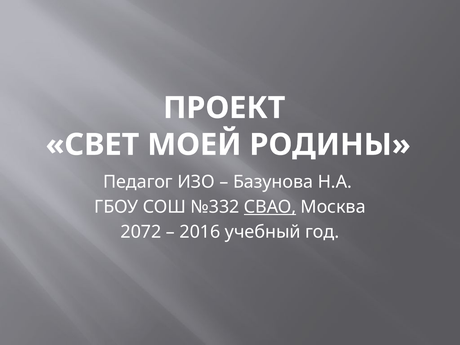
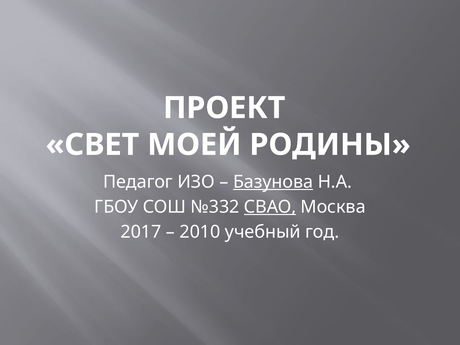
Базунова underline: none -> present (273, 182)
2072: 2072 -> 2017 (141, 232)
2016: 2016 -> 2010 (200, 232)
